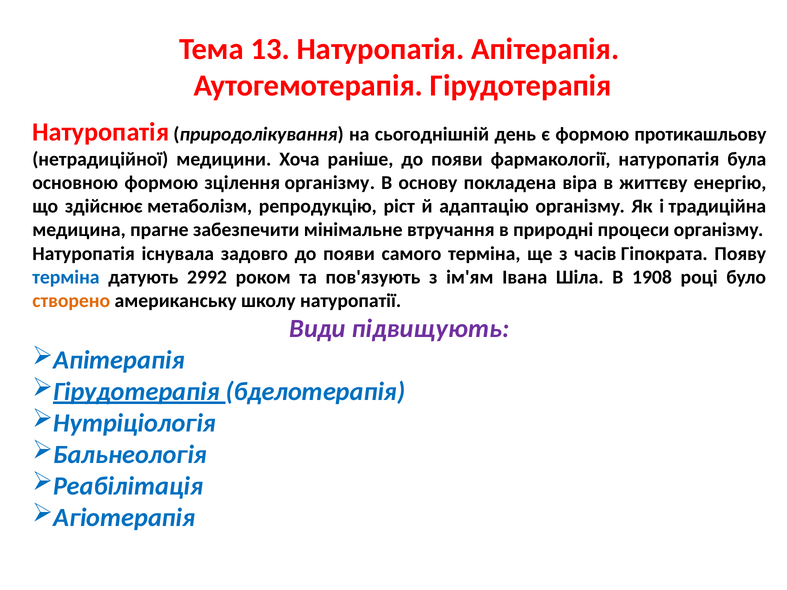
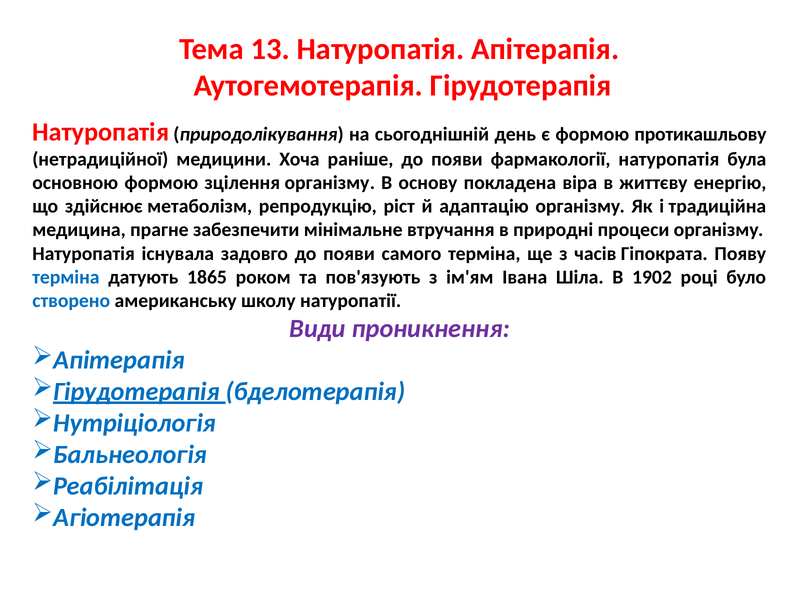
2992: 2992 -> 1865 (207, 277)
1908: 1908 -> 1902 (652, 277)
створено colour: orange -> blue (71, 301)
підвищують: підвищують -> проникнення (431, 329)
